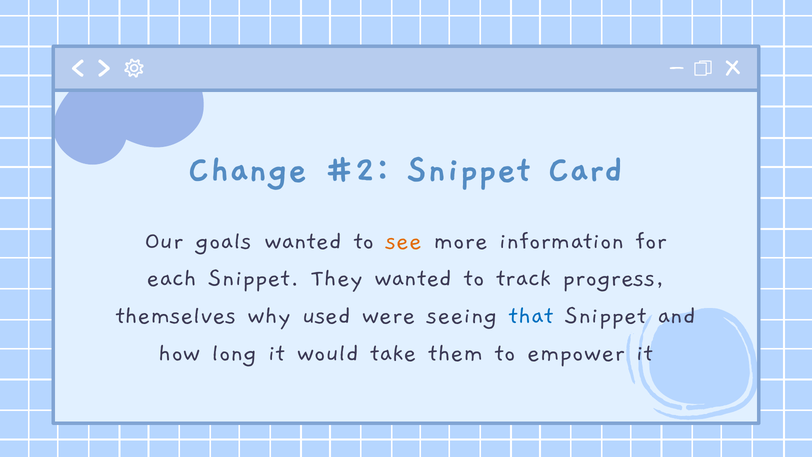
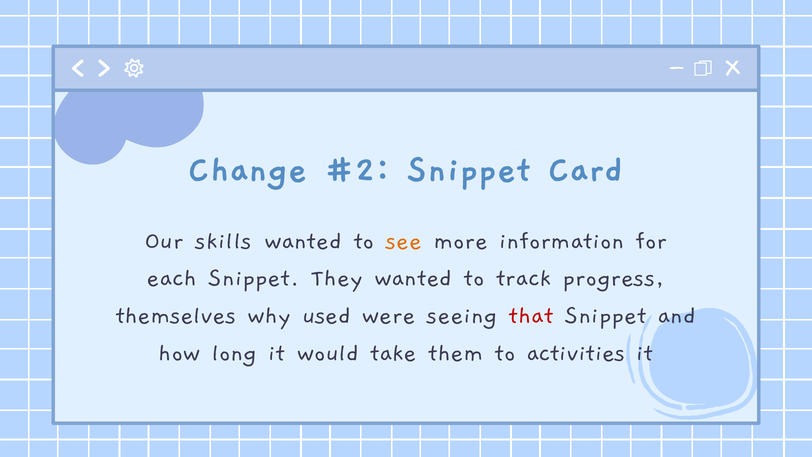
goals: goals -> skills (224, 240)
that colour: blue -> red (531, 314)
empower: empower -> activities (576, 352)
